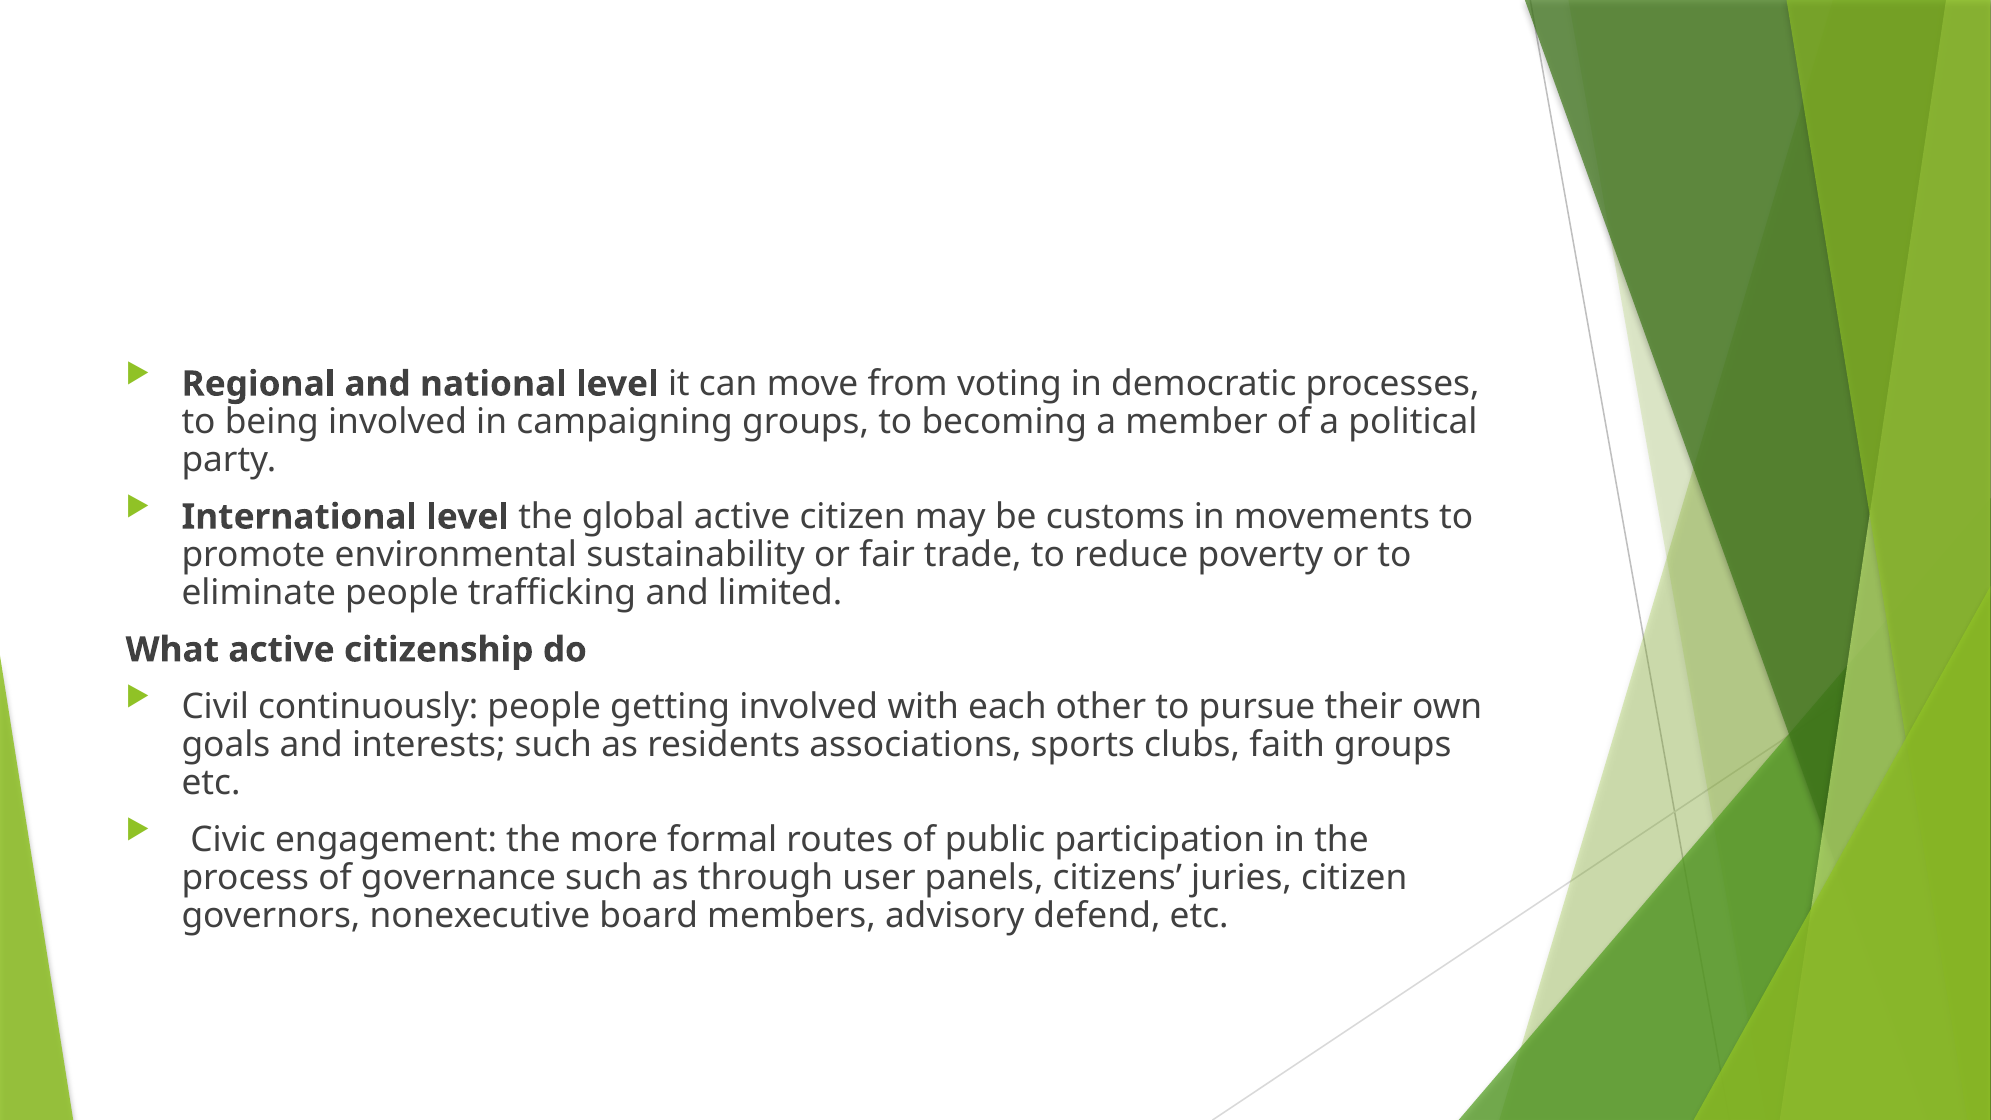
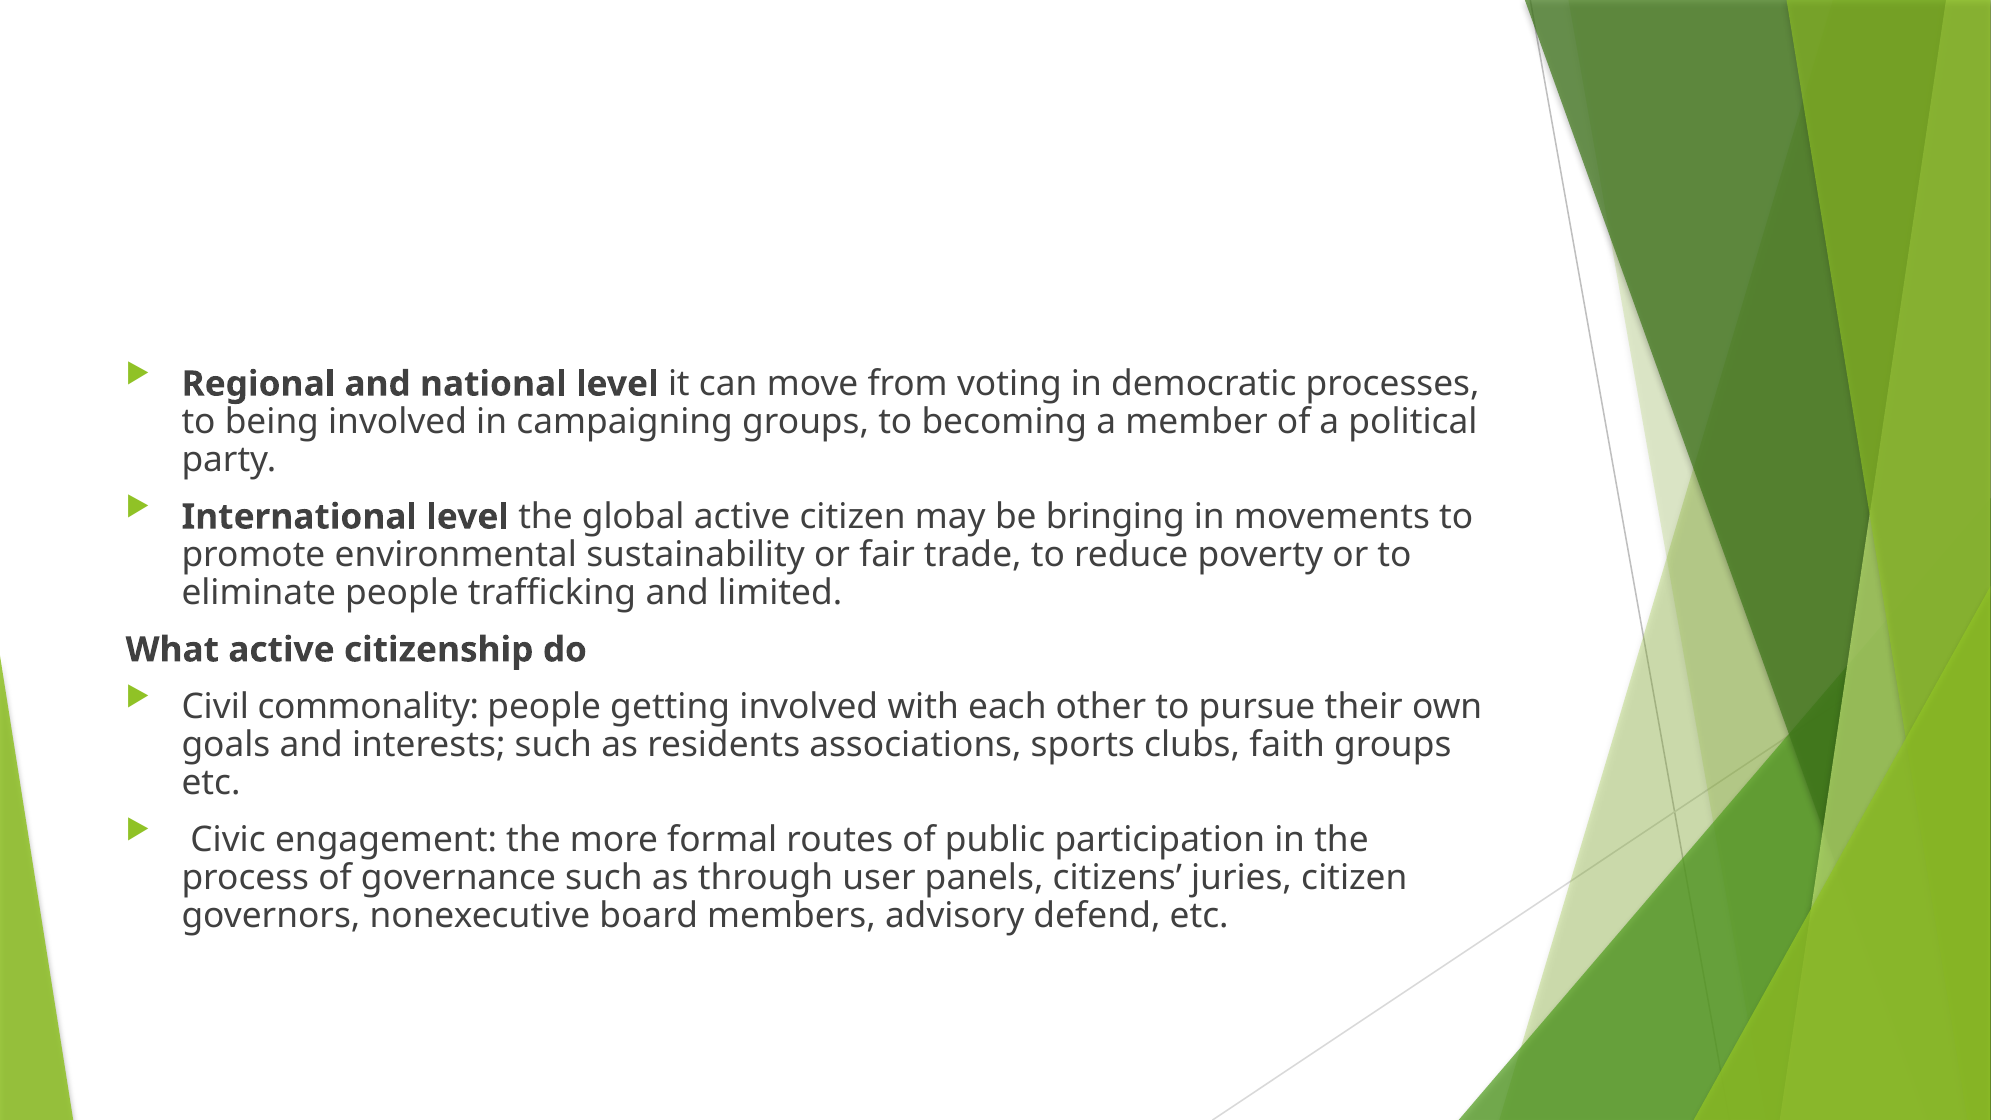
customs: customs -> bringing (1115, 517)
continuously: continuously -> commonality (368, 707)
